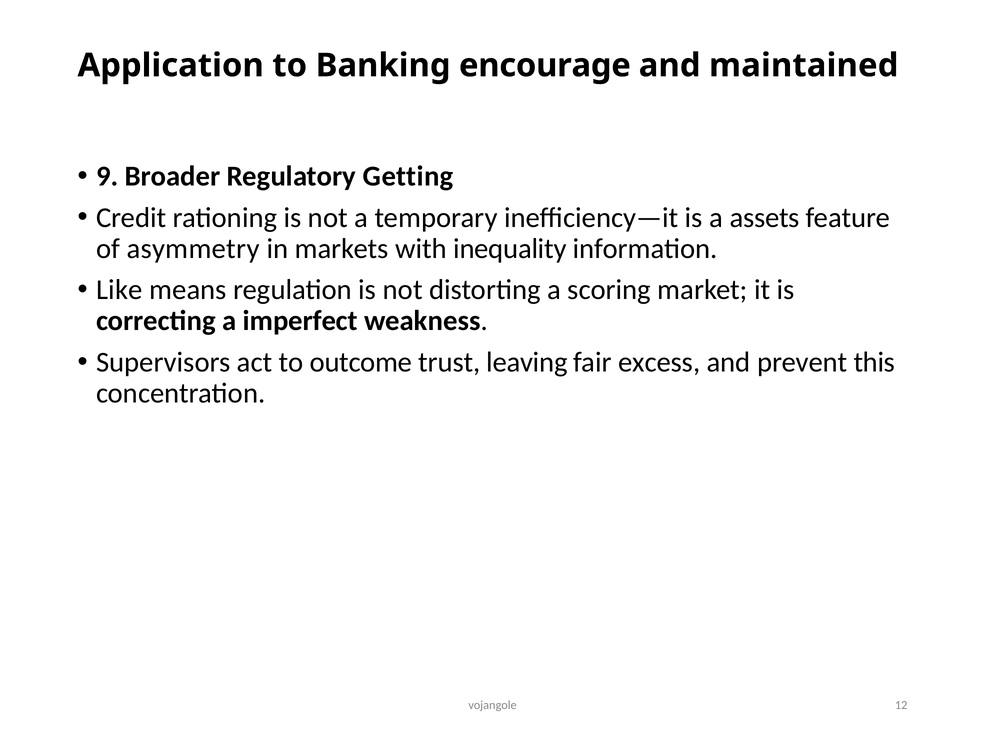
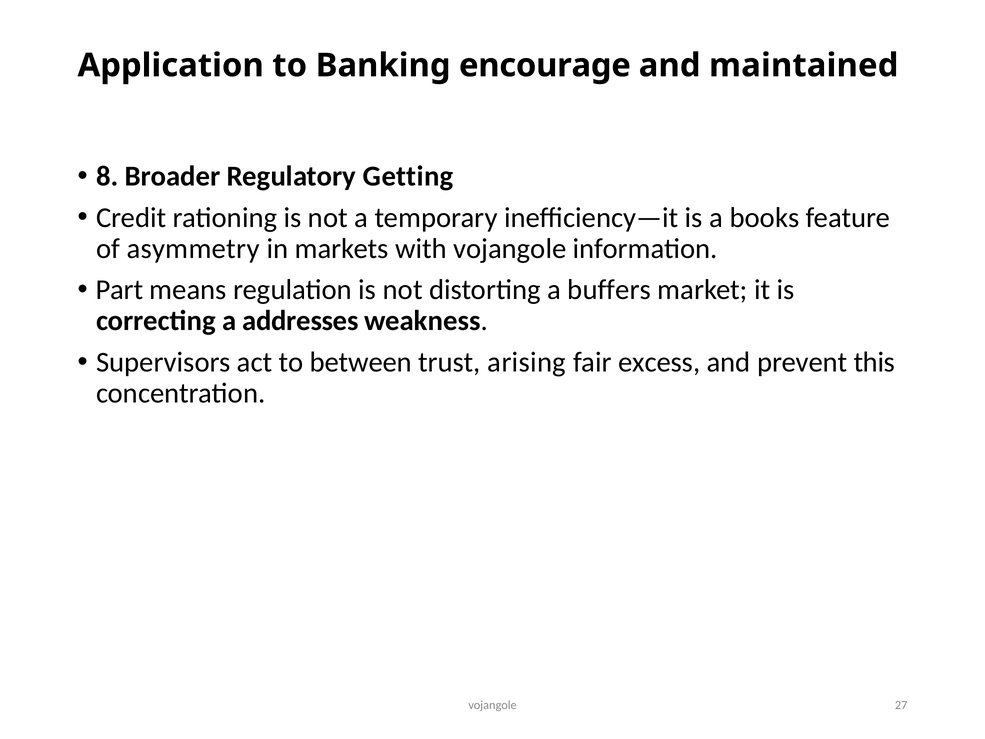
9: 9 -> 8 (107, 176)
assets: assets -> books (764, 218)
with inequality: inequality -> vojangole (510, 249)
Like: Like -> Part (120, 290)
scoring: scoring -> buffers (609, 290)
imperfect: imperfect -> addresses (300, 321)
outcome: outcome -> between (361, 362)
leaving: leaving -> arising (527, 362)
12: 12 -> 27 (901, 705)
